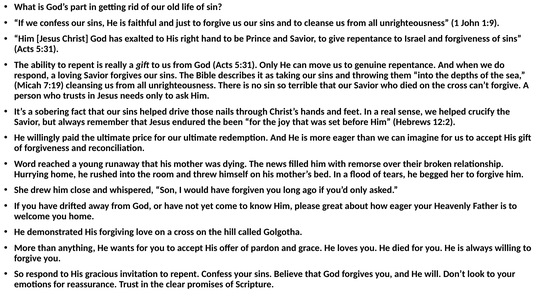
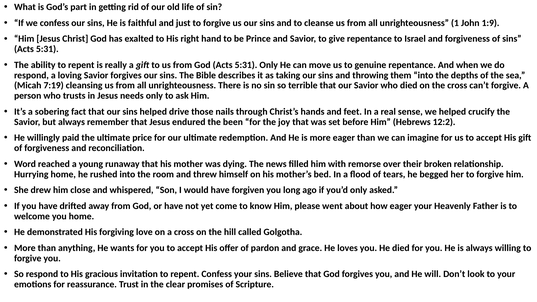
great: great -> went (332, 206)
